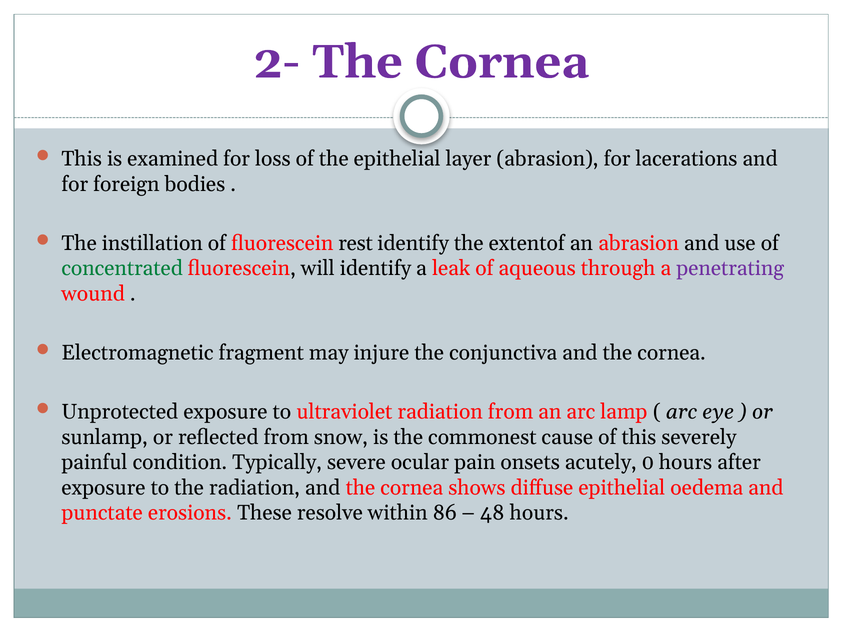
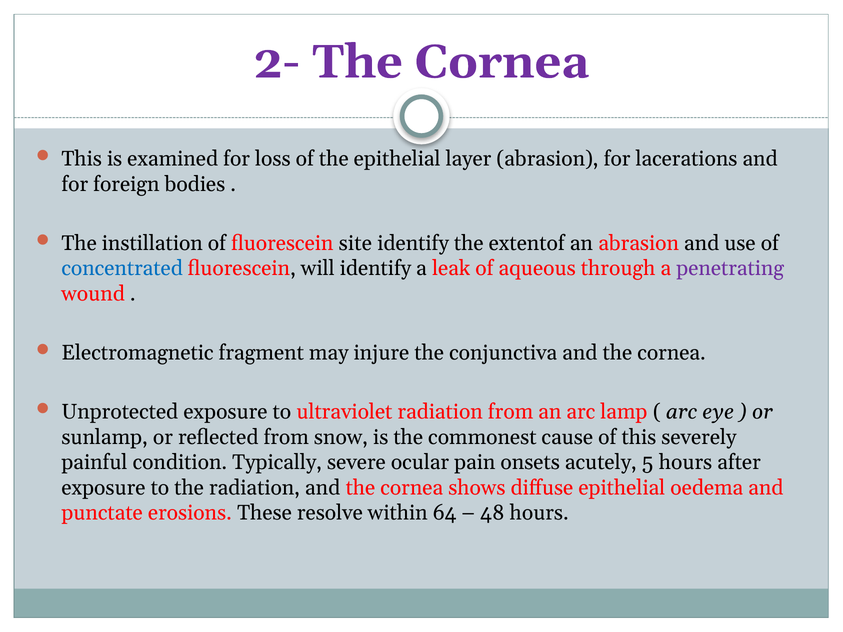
rest: rest -> site (355, 243)
concentrated colour: green -> blue (122, 269)
0: 0 -> 5 (648, 463)
86: 86 -> 64 (445, 513)
